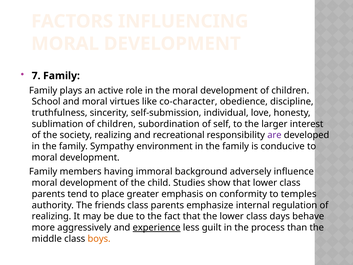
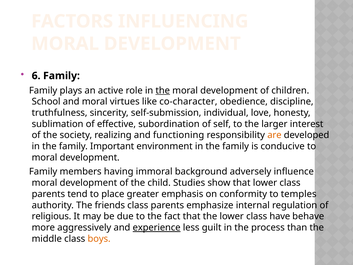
7: 7 -> 6 (36, 76)
the underline: none -> present (163, 90)
sublimation of children: children -> effective (116, 124)
recreational: recreational -> functioning (179, 135)
are colour: purple -> orange (274, 135)
Sympathy: Sympathy -> Important (112, 146)
realizing: realizing -> religious (51, 216)
days: days -> have (280, 216)
